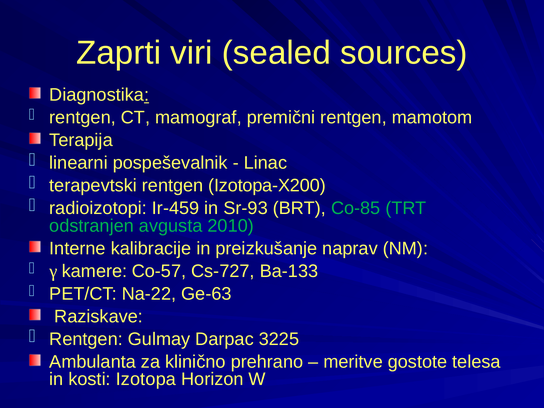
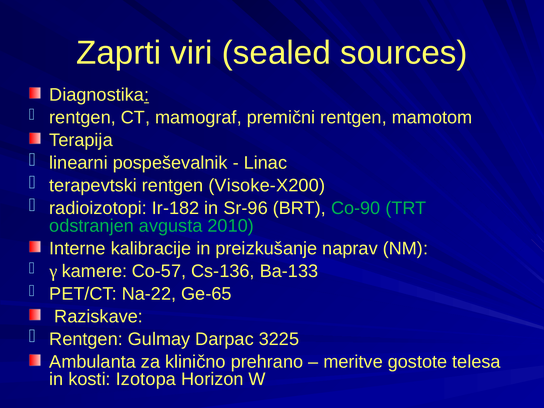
Izotopa-X200: Izotopa-X200 -> Visoke-X200 (267, 186)
Ir-459: Ir-459 -> Ir-182 (176, 208)
Sr-93: Sr-93 -> Sr-96 (246, 208)
Co-85: Co-85 -> Co-90 (356, 208)
Cs-727: Cs-727 -> Cs-136 (223, 271)
Ge-63: Ge-63 -> Ge-65 (206, 294)
